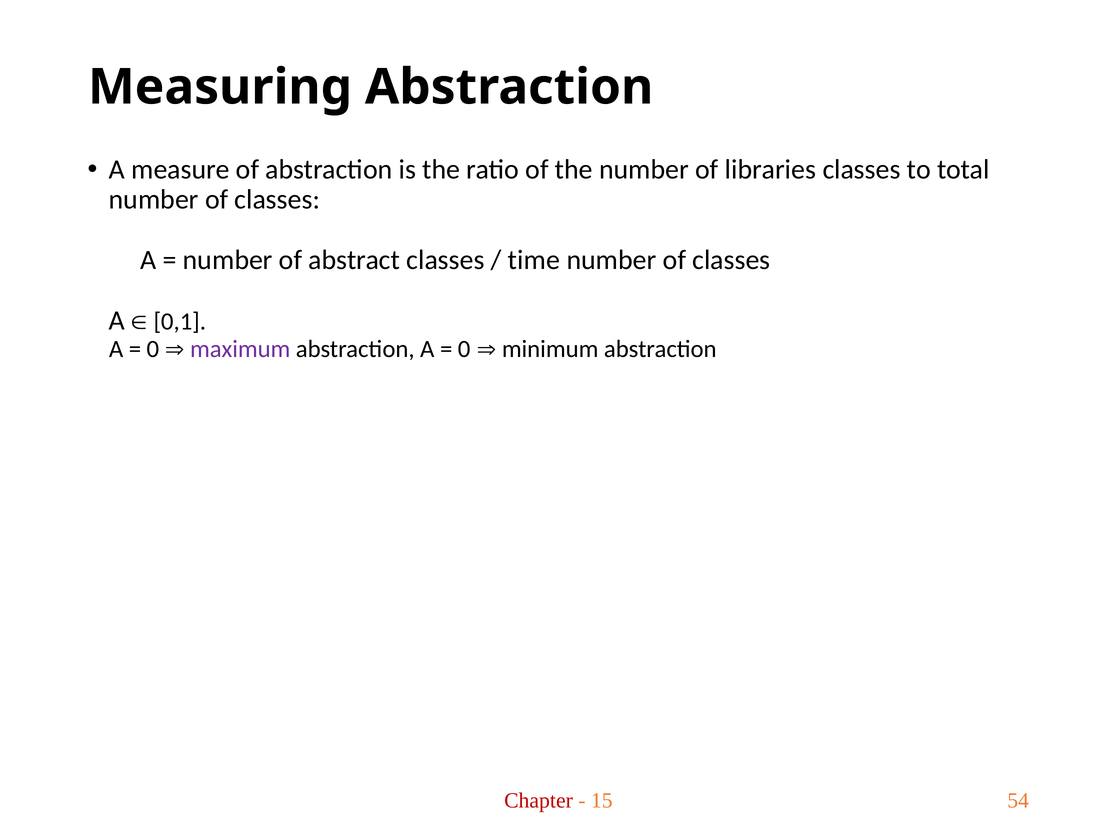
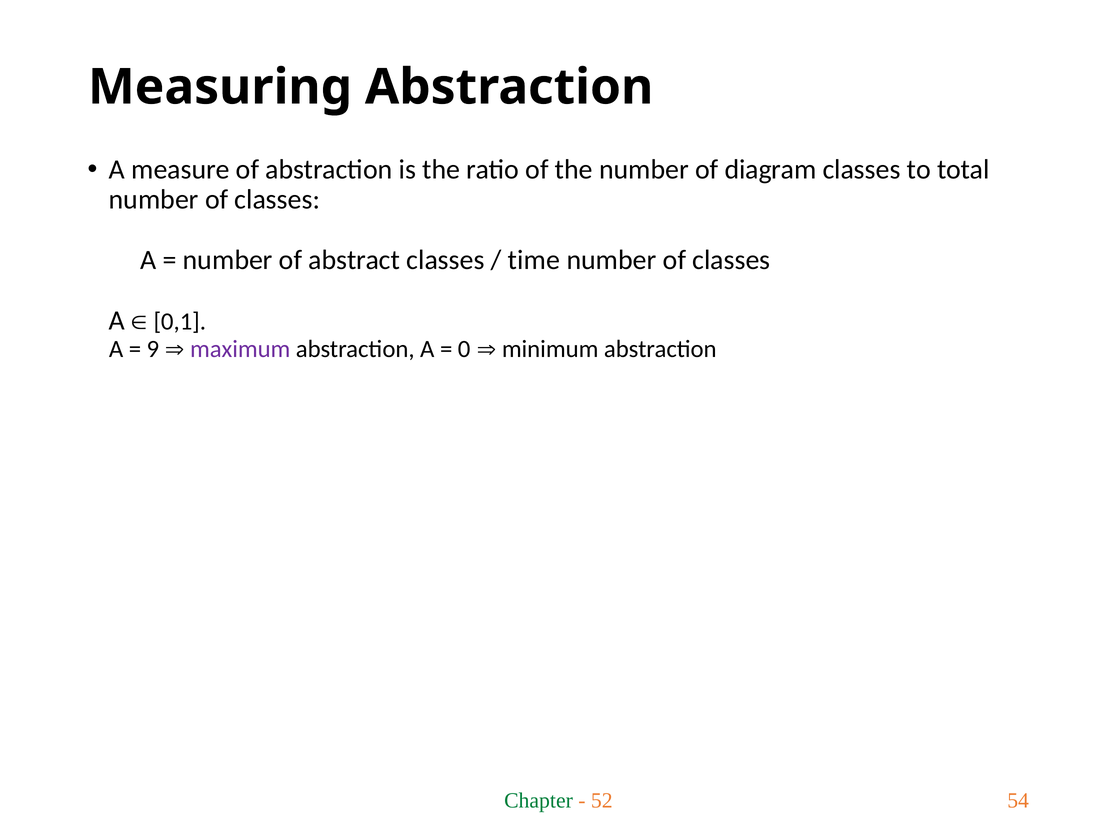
libraries: libraries -> diagram (771, 169)
0: 0 -> 9 (153, 349)
Chapter colour: red -> green (539, 800)
15: 15 -> 52 (602, 800)
